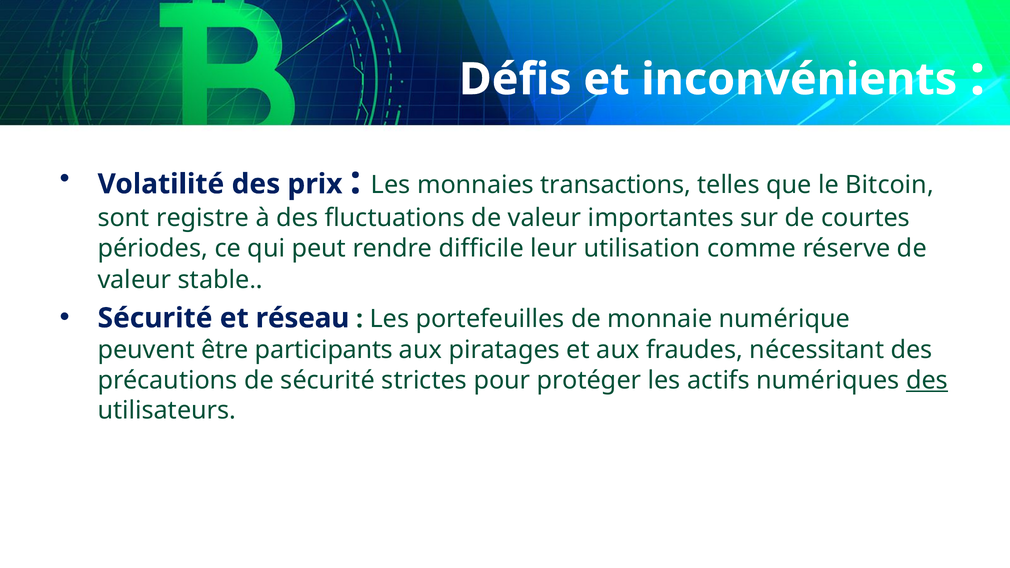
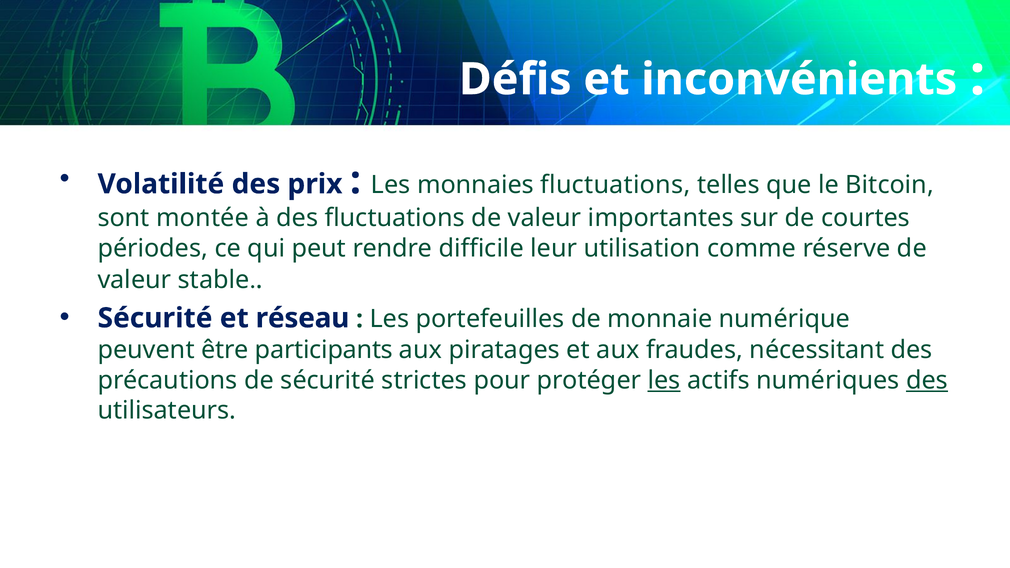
monnaies transactions: transactions -> fluctuations (615, 185)
registre: registre -> montée (202, 218)
les underline: none -> present (664, 380)
